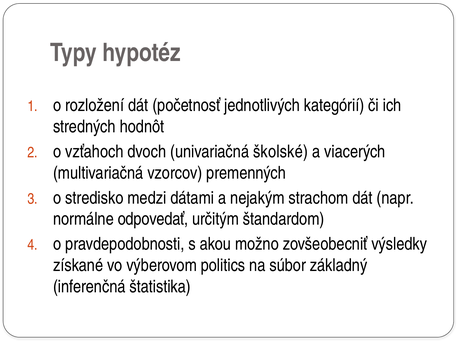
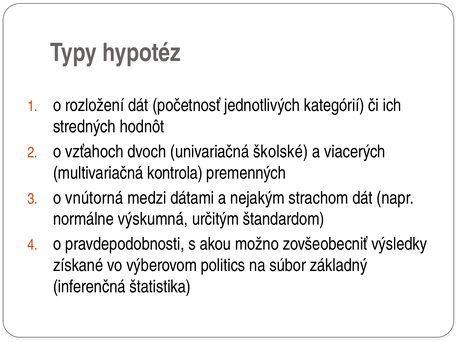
vzorcov: vzorcov -> kontrola (175, 173)
stredisko: stredisko -> vnútorná (94, 198)
odpovedať: odpovedať -> výskumná (153, 220)
